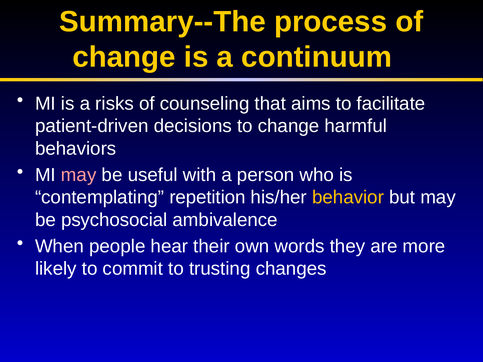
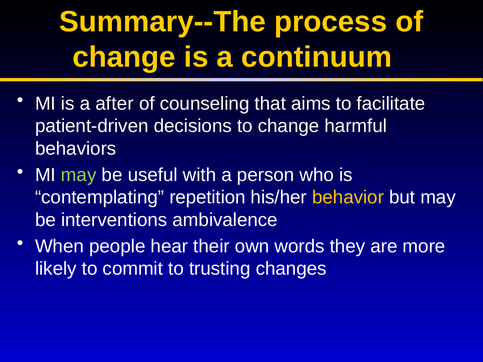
risks: risks -> after (115, 104)
may colour: pink -> light green (79, 175)
psychosocial: psychosocial -> interventions (114, 220)
